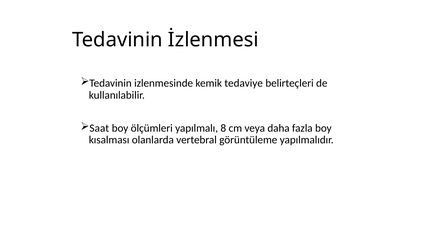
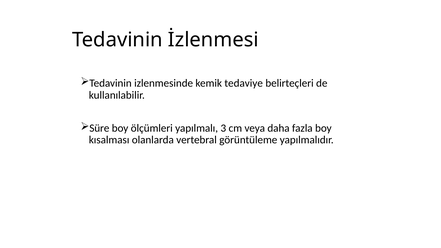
Saat: Saat -> Süre (99, 128)
8: 8 -> 3 (223, 128)
